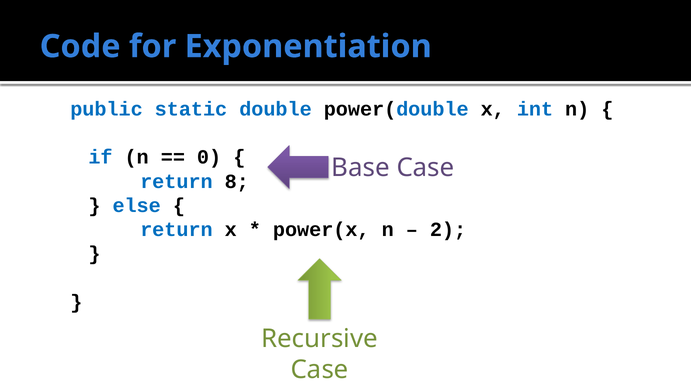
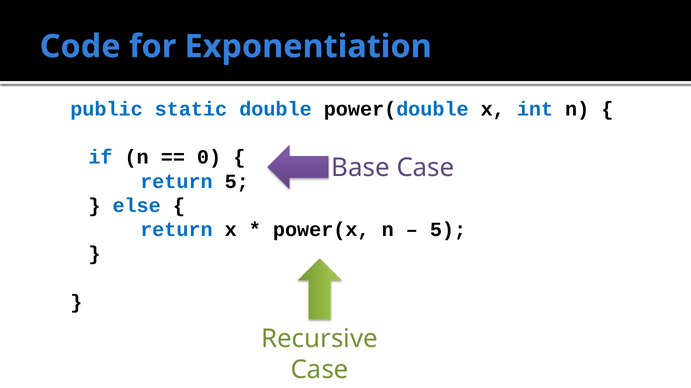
return 8: 8 -> 5 (237, 182)
2: 2 -> 5 (448, 230)
